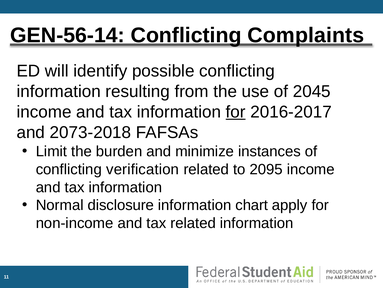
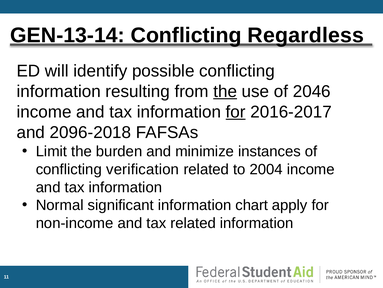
GEN-56-14: GEN-56-14 -> GEN-13-14 (67, 35)
Complaints: Complaints -> Regardless (306, 35)
the underline: none -> present (225, 91)
2045: 2045 -> 2046 (312, 91)
2073-2018: 2073-2018 -> 2096-2018 (90, 132)
2095: 2095 -> 2004 (266, 169)
disclosure: disclosure -> significant (121, 205)
